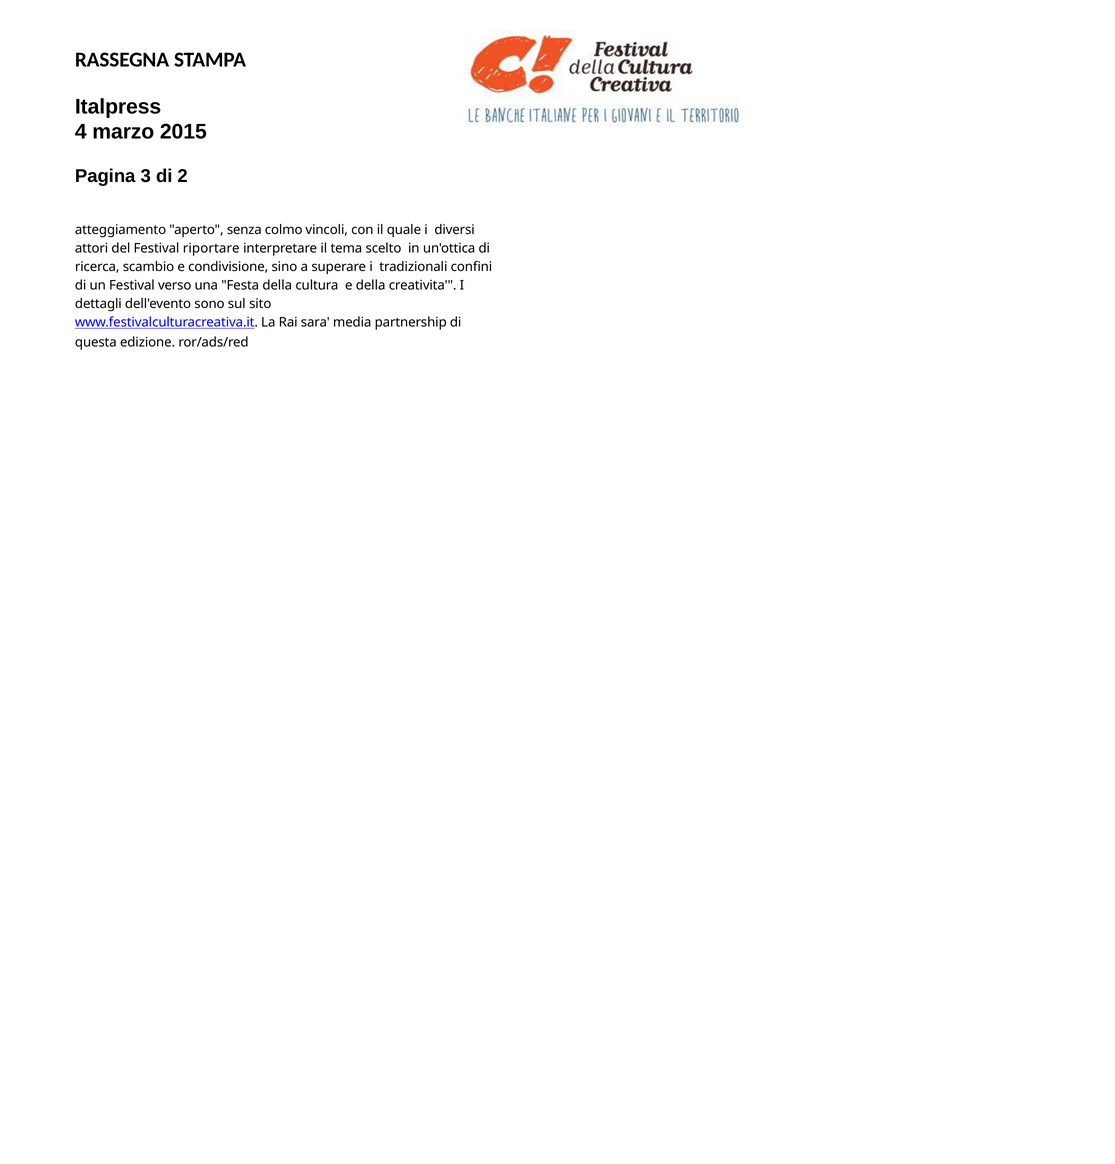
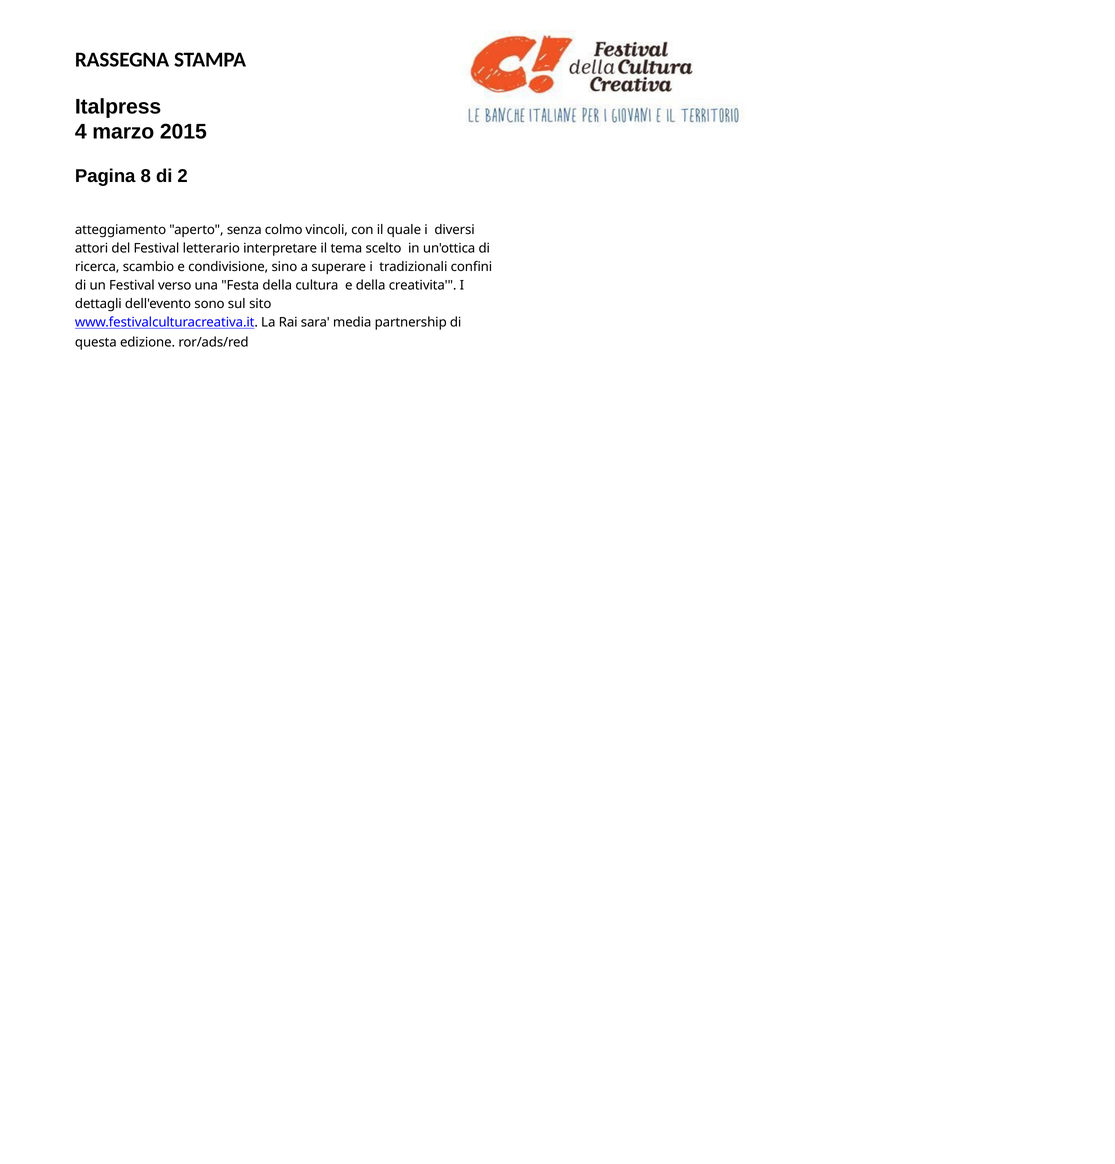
3: 3 -> 8 (146, 176)
riportare: riportare -> letterario (211, 248)
